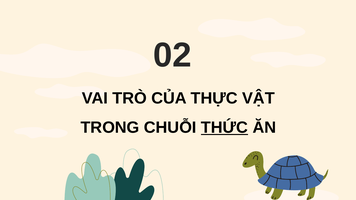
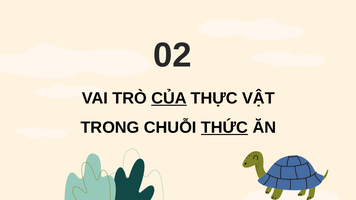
CỦA underline: none -> present (169, 98)
